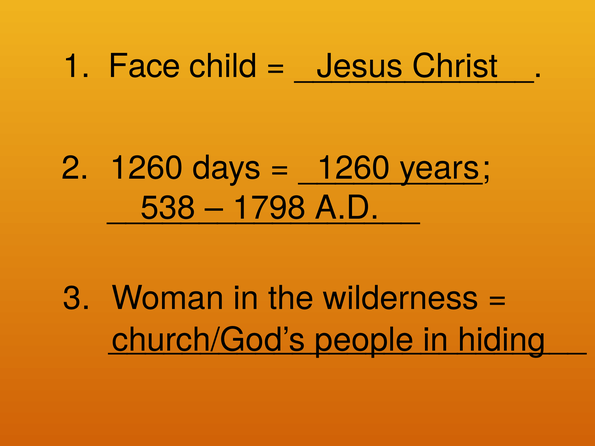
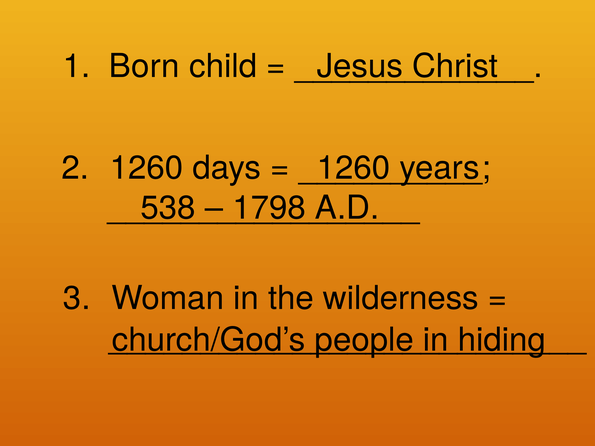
Face: Face -> Born (144, 66)
